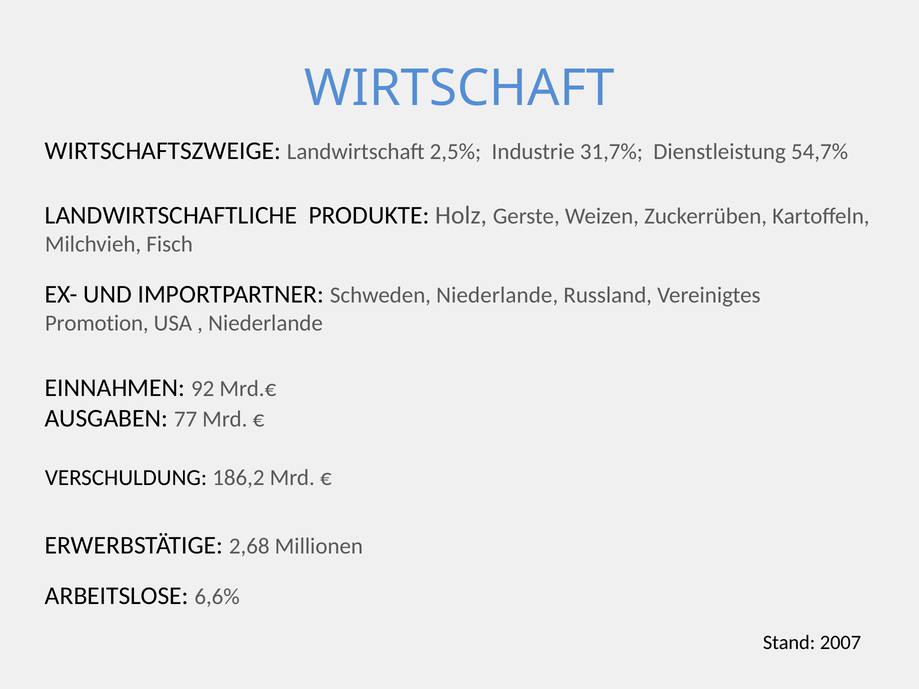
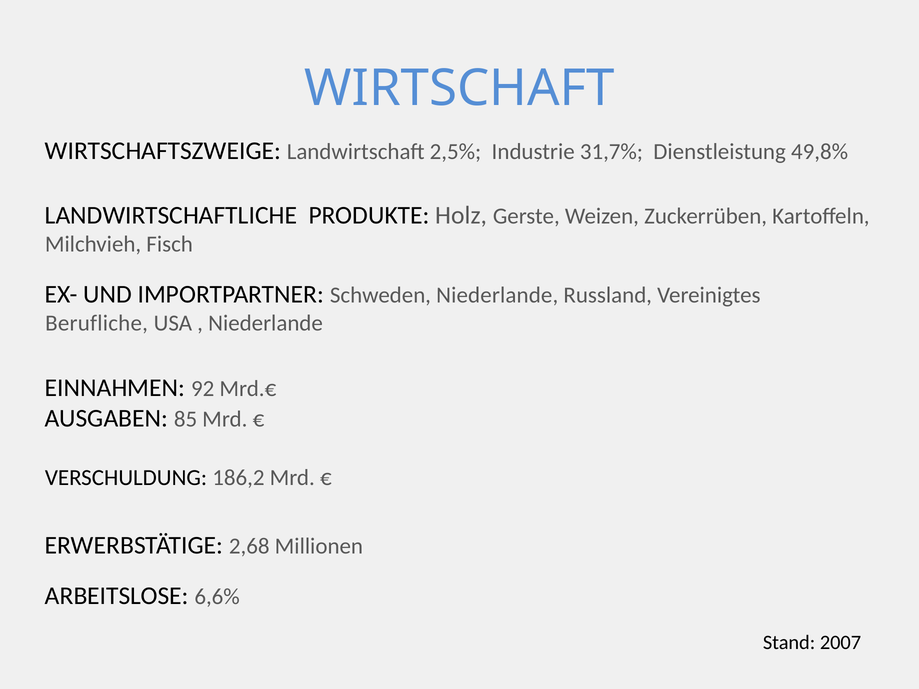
54,7%: 54,7% -> 49,8% (820, 152)
Promotion: Promotion -> Berufliche (97, 323)
77: 77 -> 85 (186, 419)
